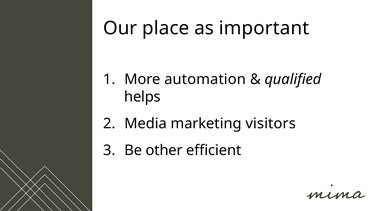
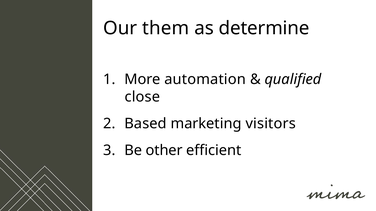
place: place -> them (166, 28)
important: important -> determine (264, 28)
helps: helps -> close (142, 97)
Media: Media -> Based (146, 124)
